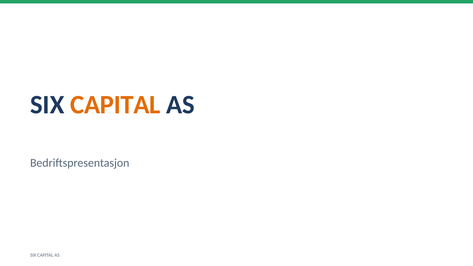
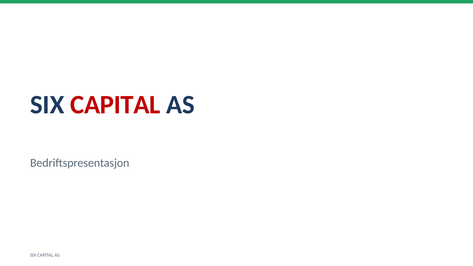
CAPITAL colour: orange -> red (115, 105)
